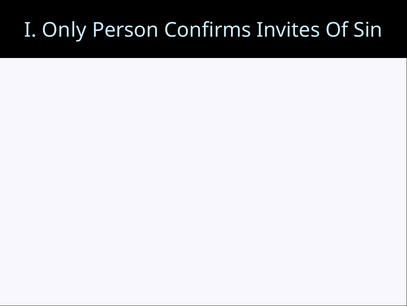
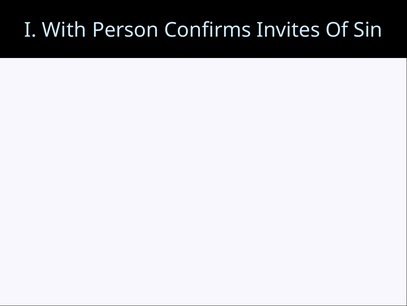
Only: Only -> With (64, 30)
